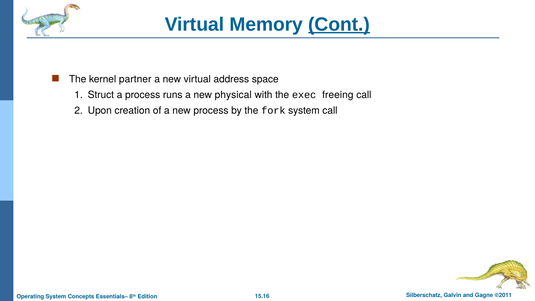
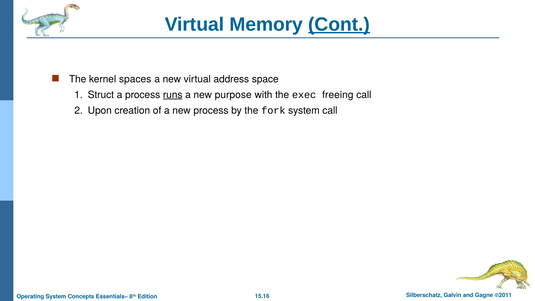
partner: partner -> spaces (135, 79)
runs underline: none -> present (173, 95)
physical: physical -> purpose (233, 95)
